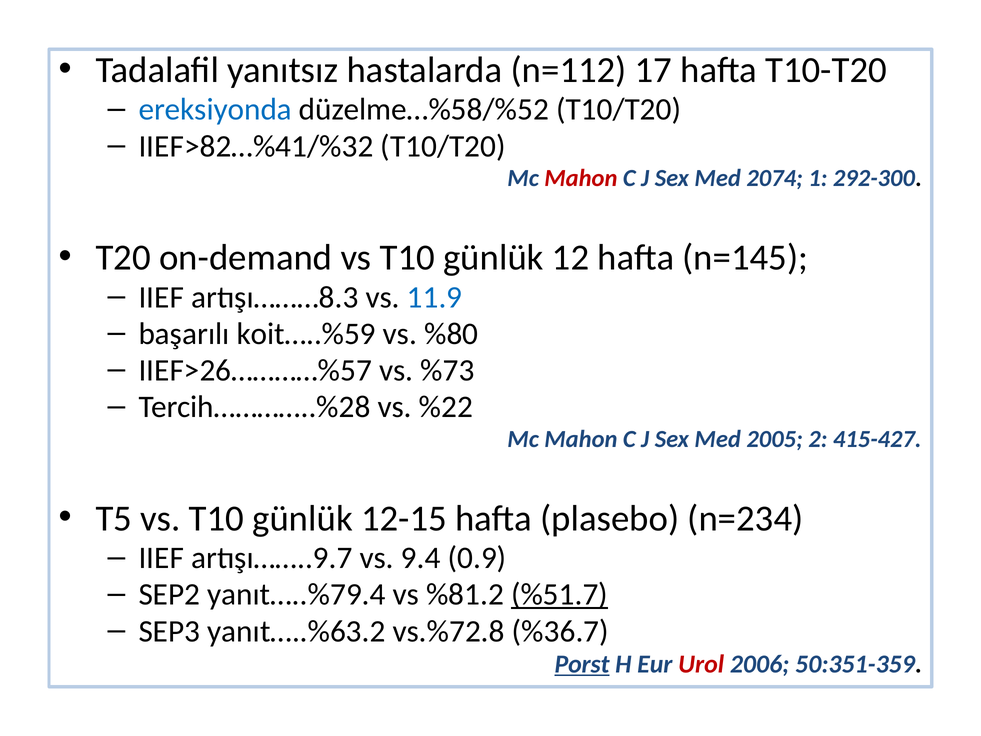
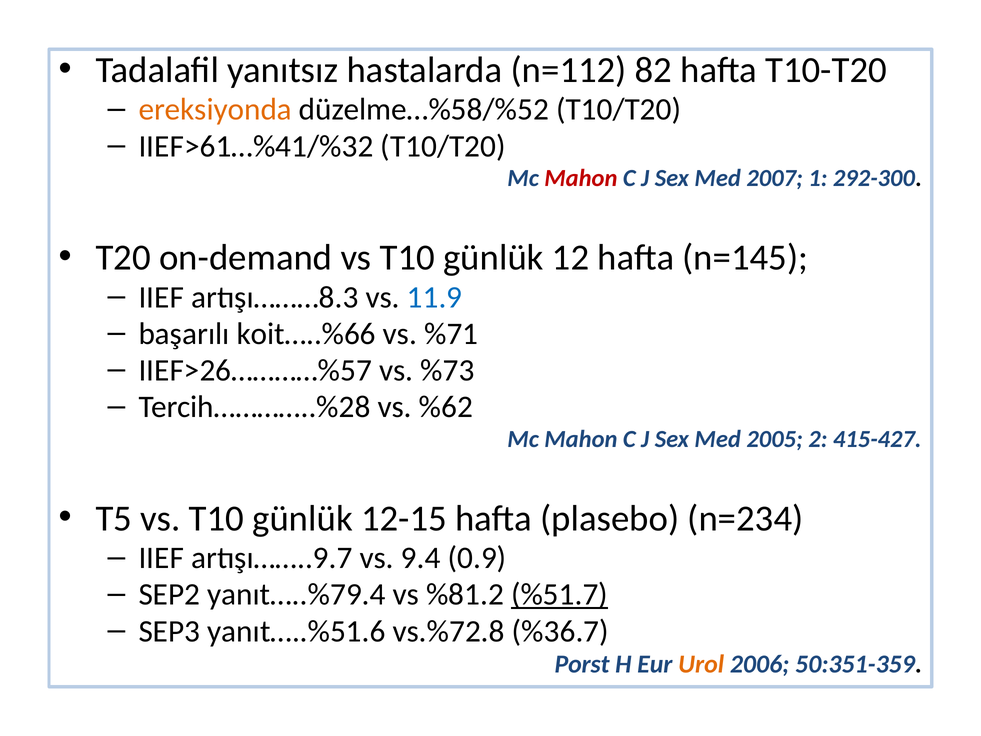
17: 17 -> 82 (653, 70)
ereksiyonda colour: blue -> orange (215, 110)
IIEF>82…%41/%32: IIEF>82…%41/%32 -> IIEF>61…%41/%32 (256, 146)
2074: 2074 -> 2007 (775, 178)
koit…..%59: koit…..%59 -> koit…..%66 (306, 334)
%80: %80 -> %71 (451, 334)
%22: %22 -> %62 (446, 407)
yanıt…..%63.2: yanıt…..%63.2 -> yanıt…..%51.6 (296, 631)
Porst underline: present -> none (582, 664)
Urol colour: red -> orange (701, 664)
